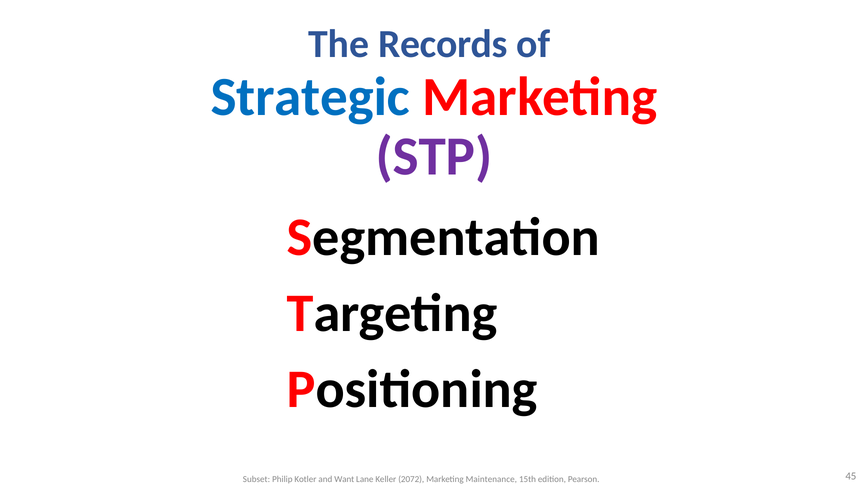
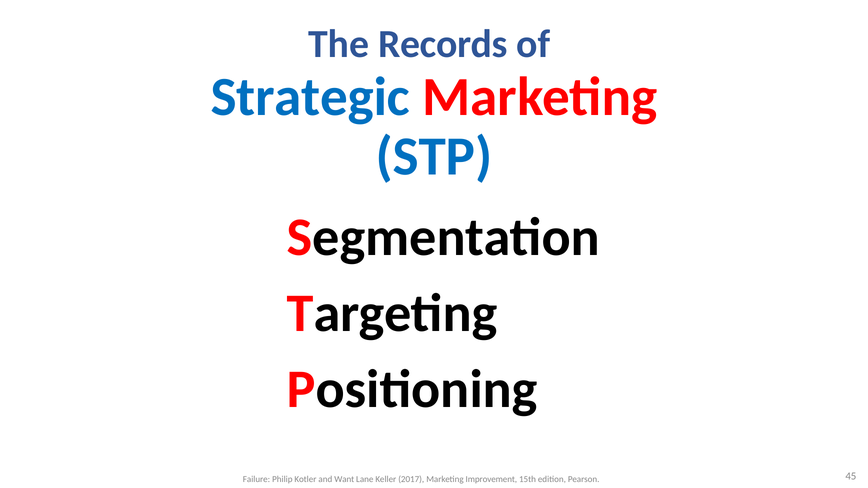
STP colour: purple -> blue (434, 157)
Subset: Subset -> Failure (256, 480)
2072: 2072 -> 2017 (411, 480)
Maintenance: Maintenance -> Improvement (491, 480)
